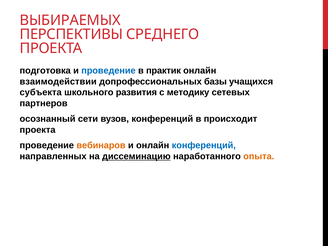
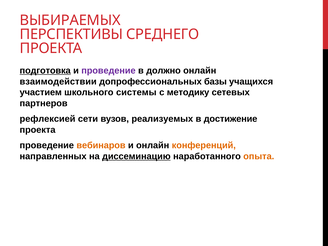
подготовка underline: none -> present (45, 71)
проведение colour: blue -> purple (108, 71)
практик: практик -> должно (164, 71)
субъекта: субъекта -> участием (41, 92)
развития: развития -> системы (136, 92)
осознанный: осознанный -> рефлексией (48, 119)
вузов конференций: конференций -> реализуемых (162, 119)
происходит: происходит -> достижение (231, 119)
конференций colour: blue -> orange (204, 145)
